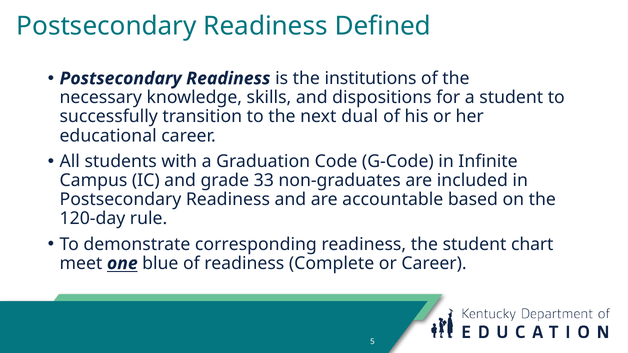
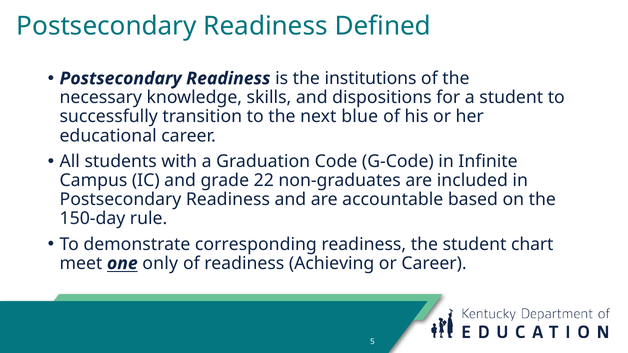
dual: dual -> blue (360, 117)
33: 33 -> 22 (264, 181)
120-day: 120-day -> 150-day (92, 219)
blue: blue -> only (160, 264)
Complete: Complete -> Achieving (332, 264)
